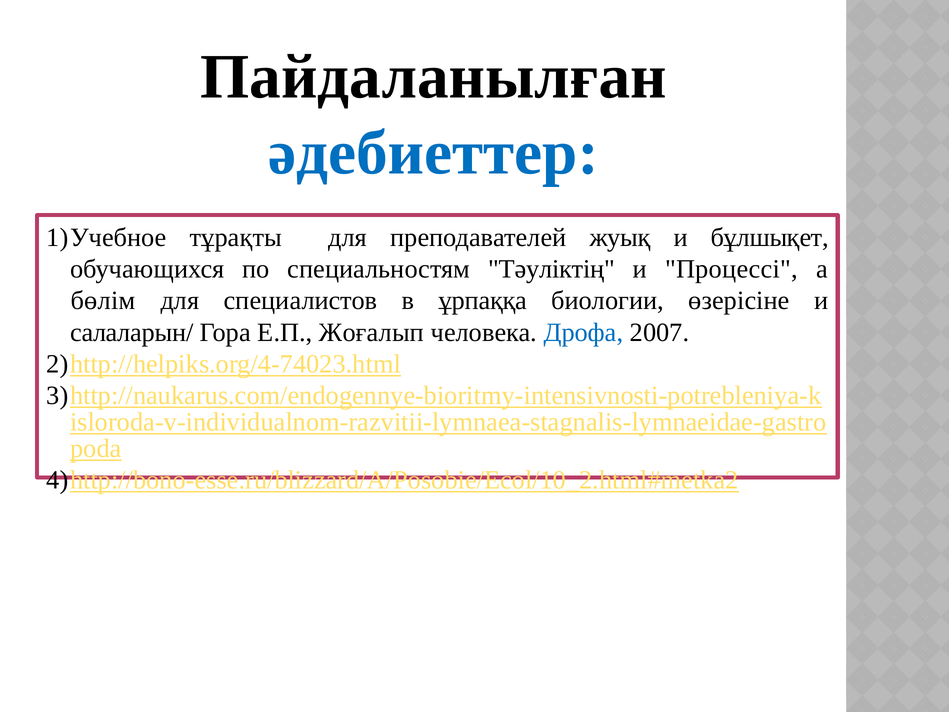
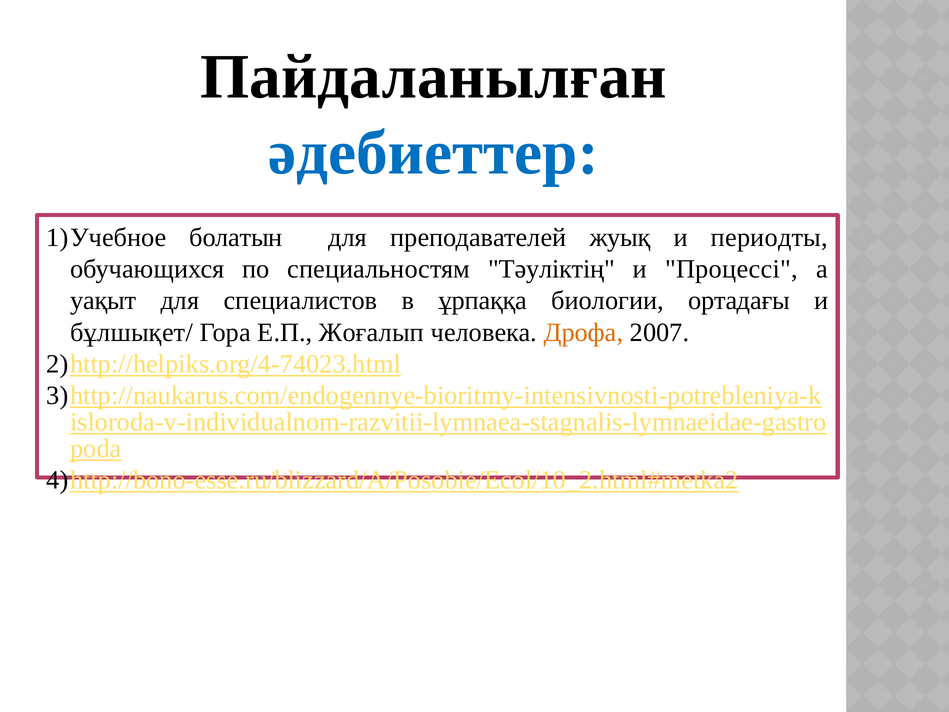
тұрақты: тұрақты -> болатын (236, 237)
бұлшықет: бұлшықет -> периодты (769, 237)
бөлім: бөлім -> уақыт (103, 301)
өзерісіне: өзерісіне -> ортадағы (739, 301)
салаларын/: салаларын/ -> бұлшықет/ (132, 332)
Дрофа colour: blue -> orange (583, 332)
